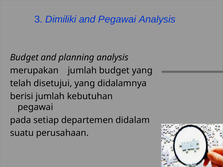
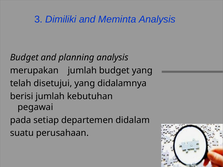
and Pegawai: Pegawai -> Meminta (117, 19)
